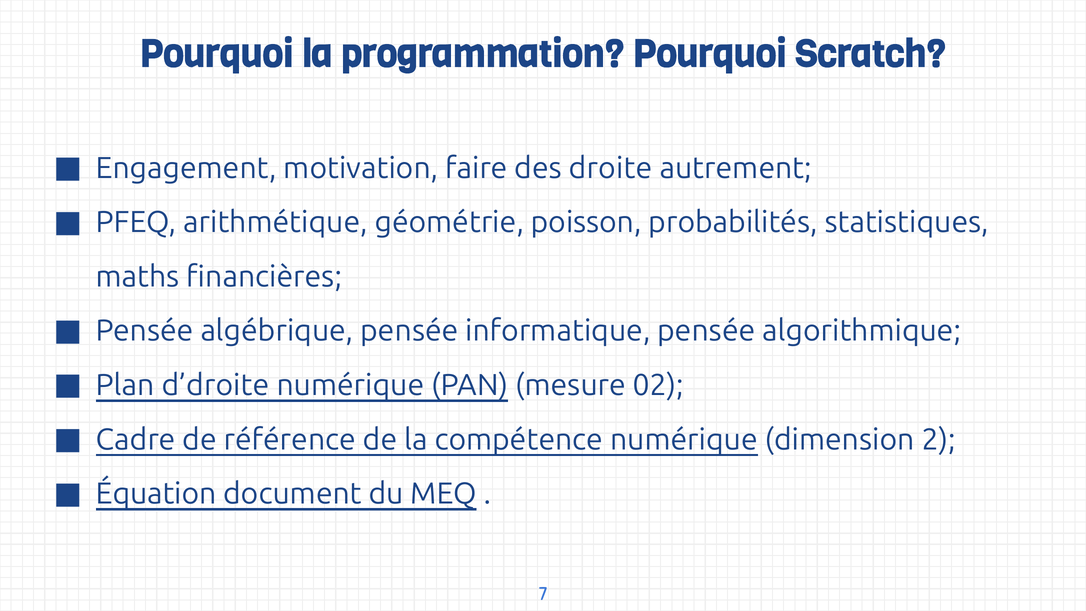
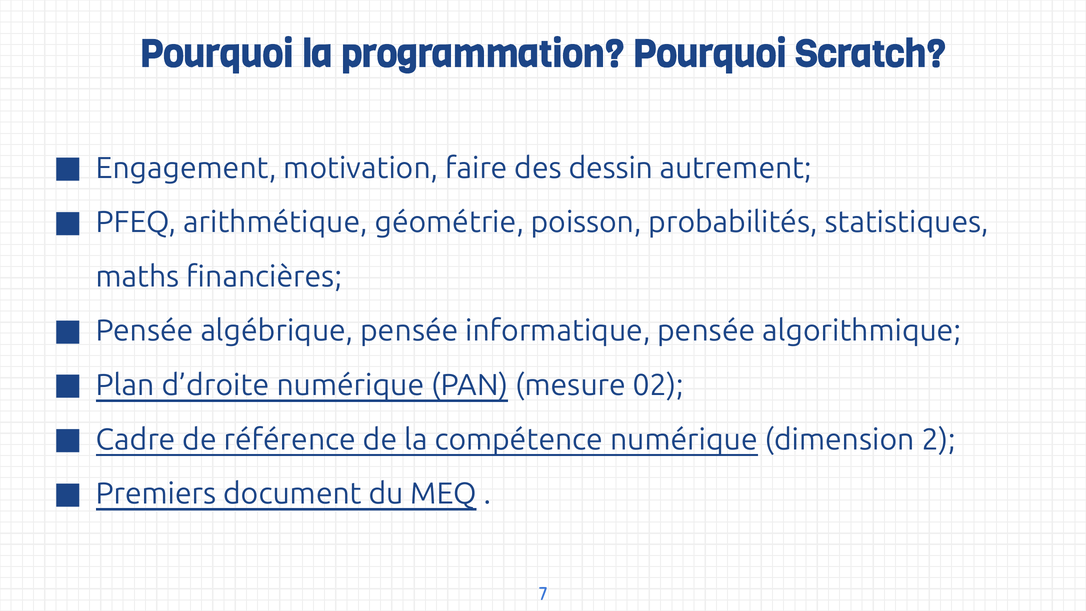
droite: droite -> dessin (611, 168)
Équation: Équation -> Premiers (156, 494)
